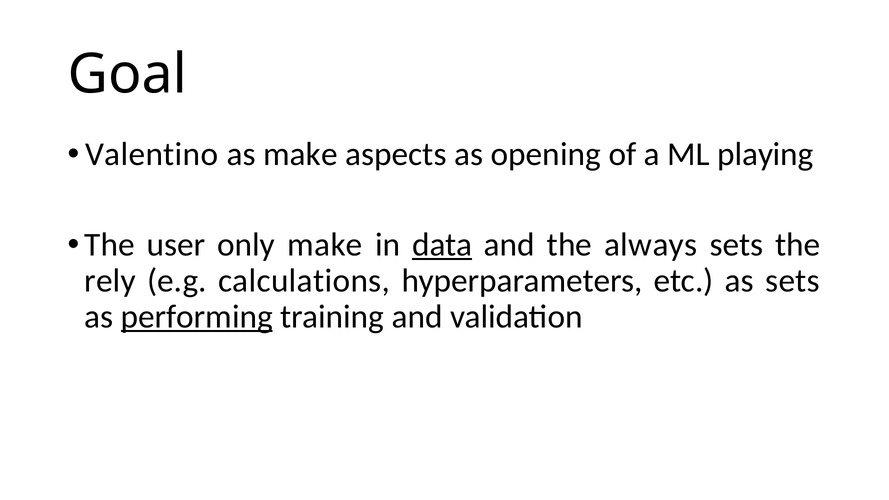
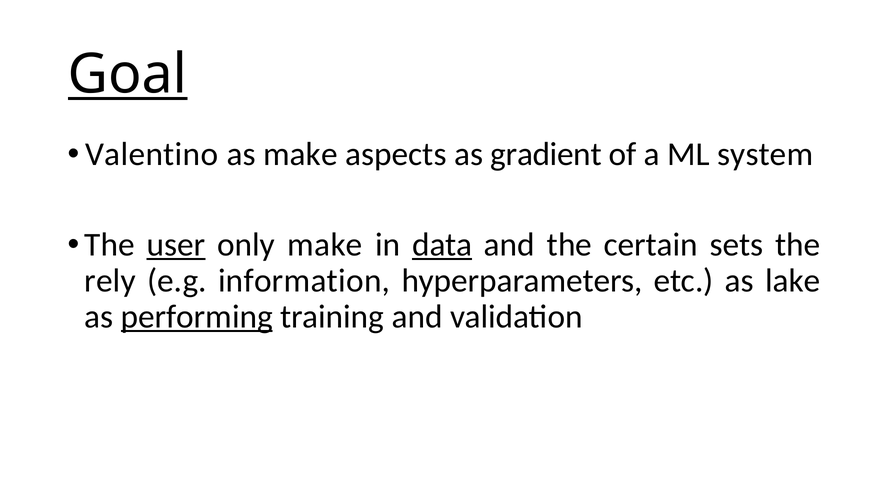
Goal underline: none -> present (128, 75)
opening: opening -> gradient (546, 154)
playing: playing -> system (765, 154)
user underline: none -> present (176, 245)
always: always -> certain (651, 245)
calculations: calculations -> information (304, 281)
as sets: sets -> lake (793, 281)
